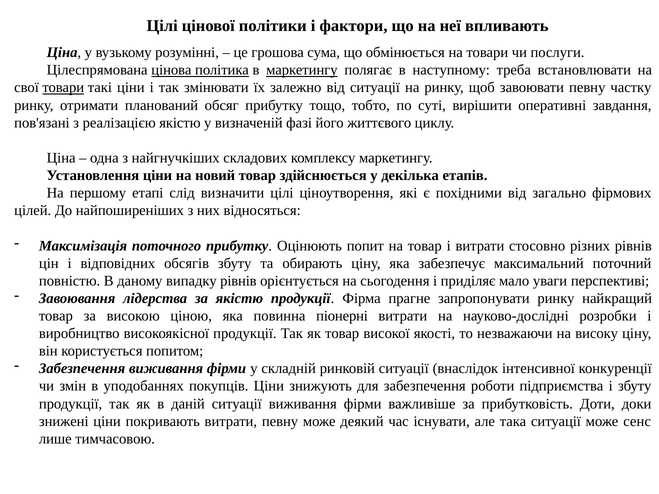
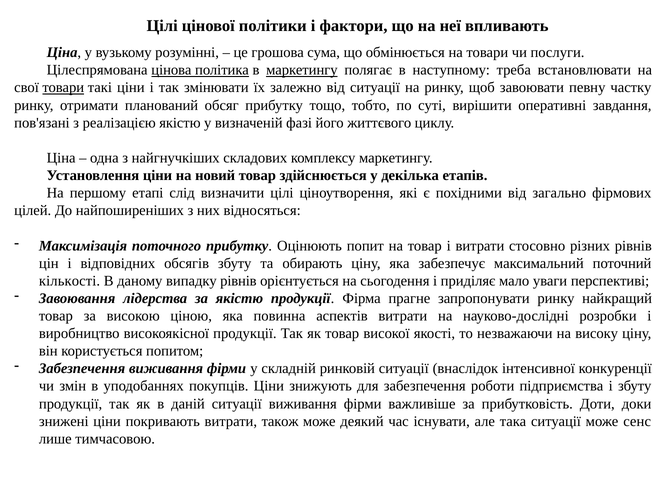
повністю: повністю -> кількості (70, 281)
піонерні: піонерні -> аспектів (342, 316)
витрати певну: певну -> також (280, 421)
